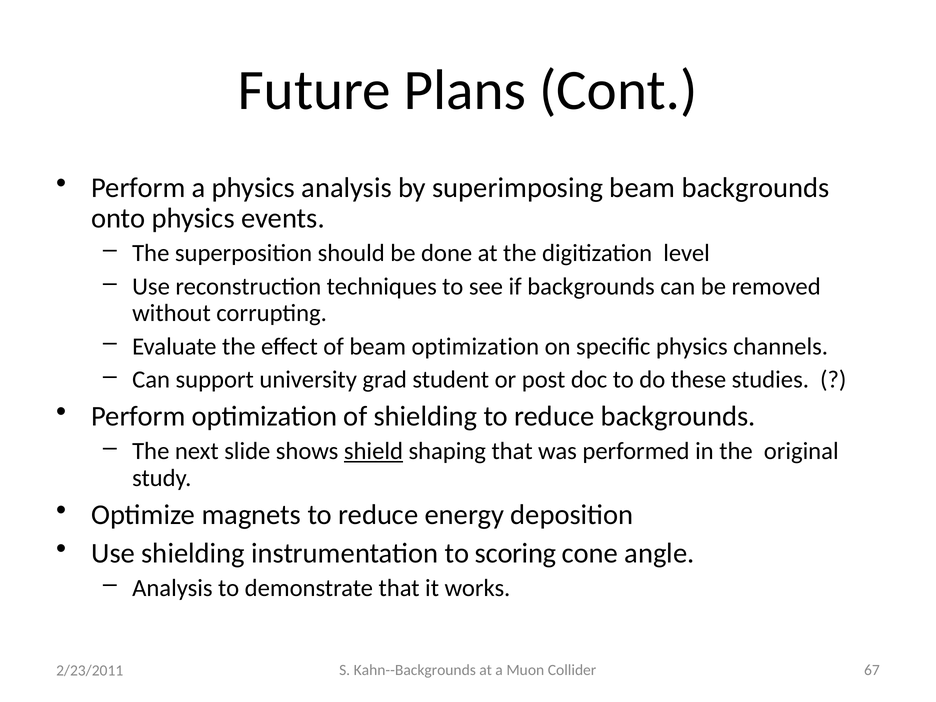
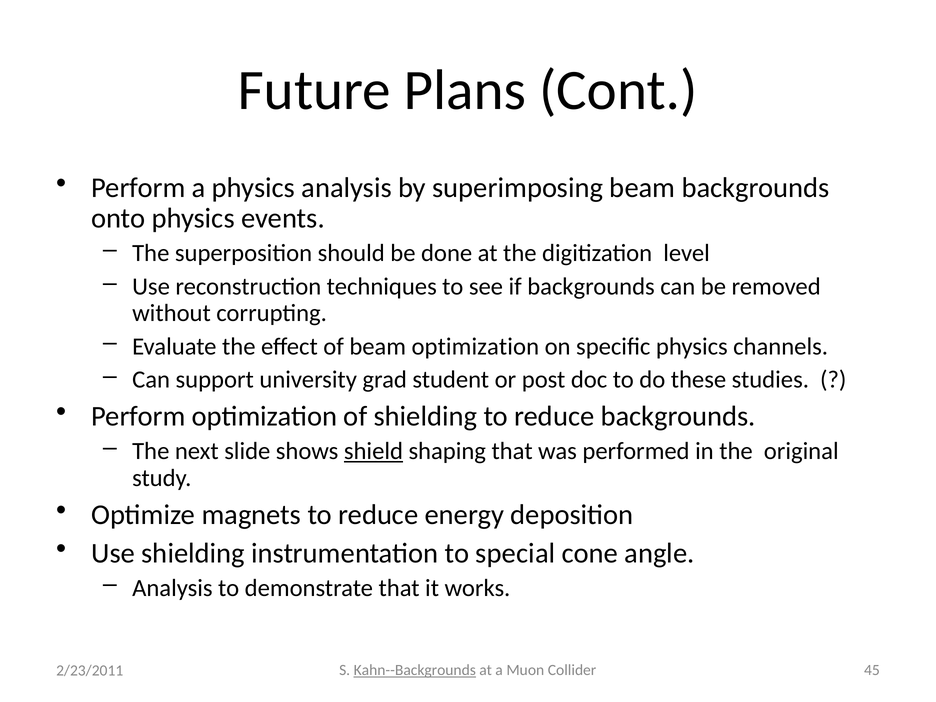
scoring: scoring -> special (515, 553)
Kahn--Backgrounds underline: none -> present (415, 670)
67: 67 -> 45 (872, 670)
